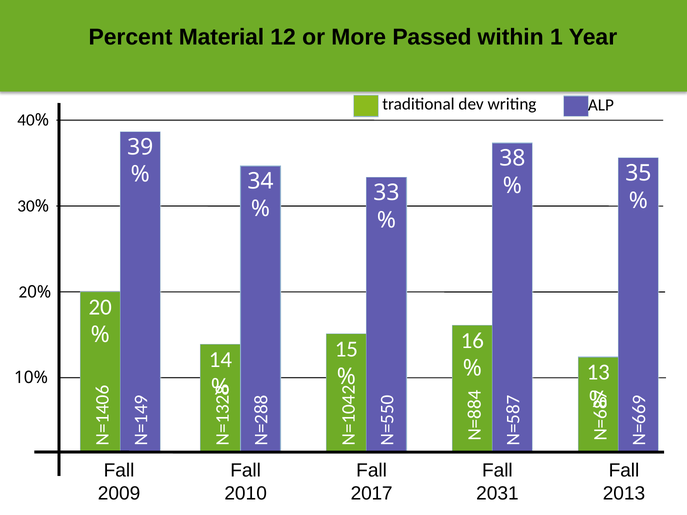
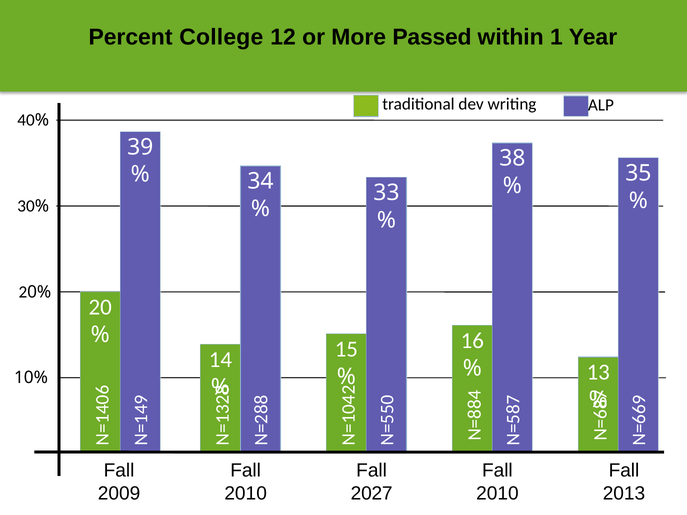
Material: Material -> College (221, 37)
2017: 2017 -> 2027 (372, 494)
2031: 2031 -> 2010 (497, 494)
